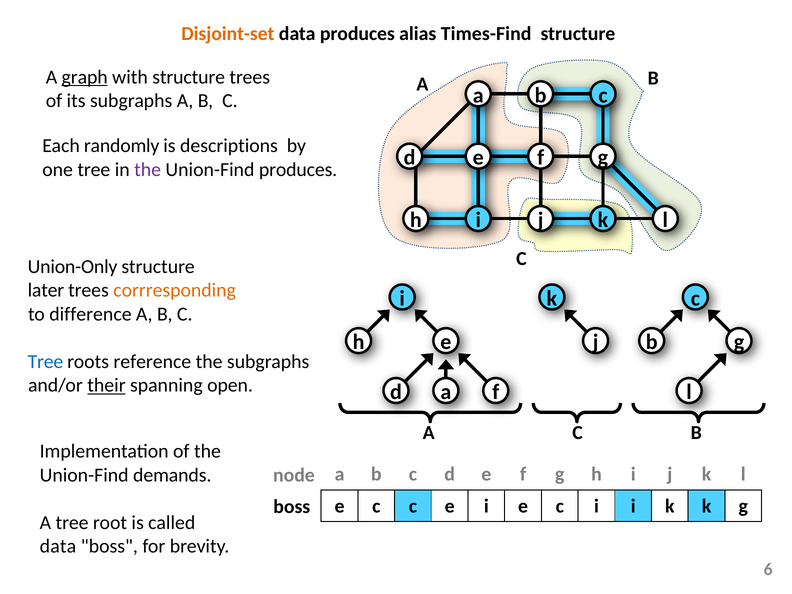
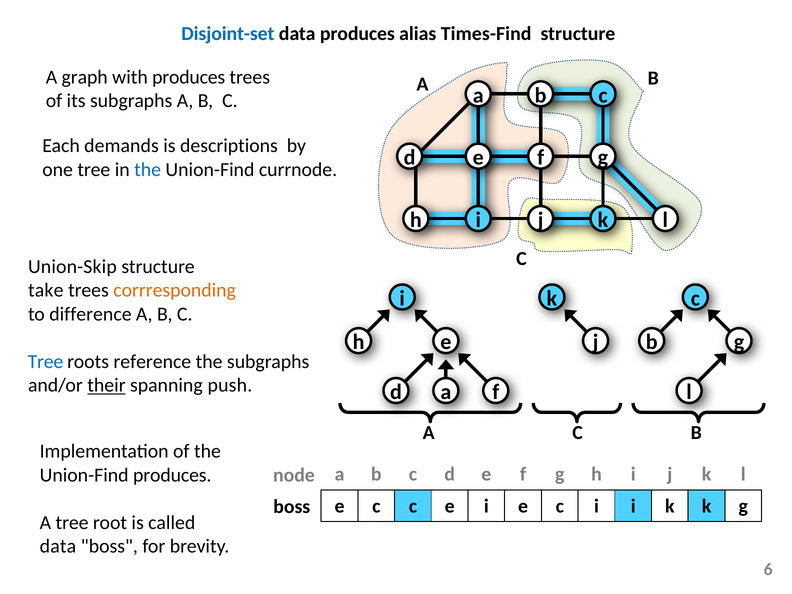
Disjoint-set colour: orange -> blue (228, 33)
graph underline: present -> none (85, 77)
with structure: structure -> produces (189, 77)
randomly: randomly -> demands (122, 146)
the colour: purple -> blue (148, 169)
Union-Find produces: produces -> currnode (298, 169)
Union-Only: Union-Only -> Union-Skip (72, 267)
later: later -> take (46, 290)
open: open -> push (230, 385)
Union-Find demands: demands -> produces (172, 475)
